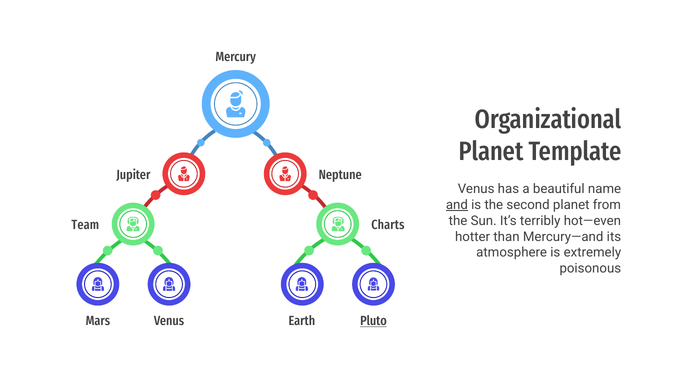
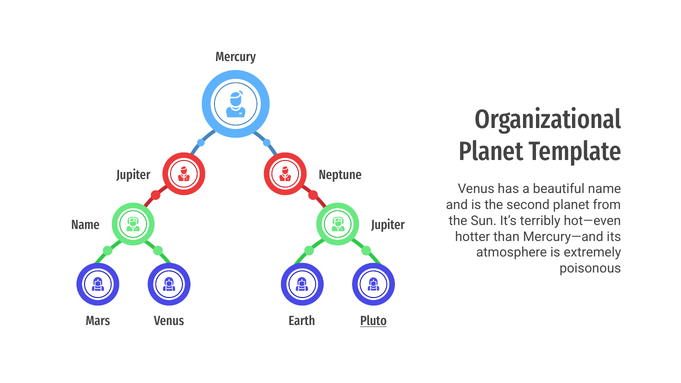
and underline: present -> none (457, 205)
Team: Team -> Name (85, 225)
Charts: Charts -> Jupiter (388, 225)
